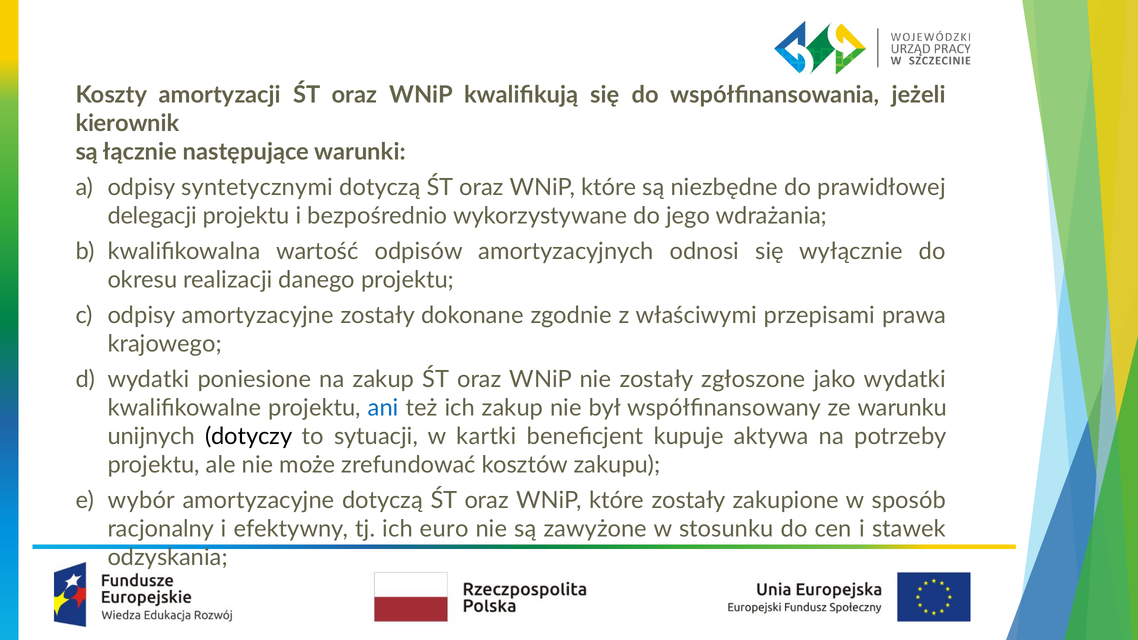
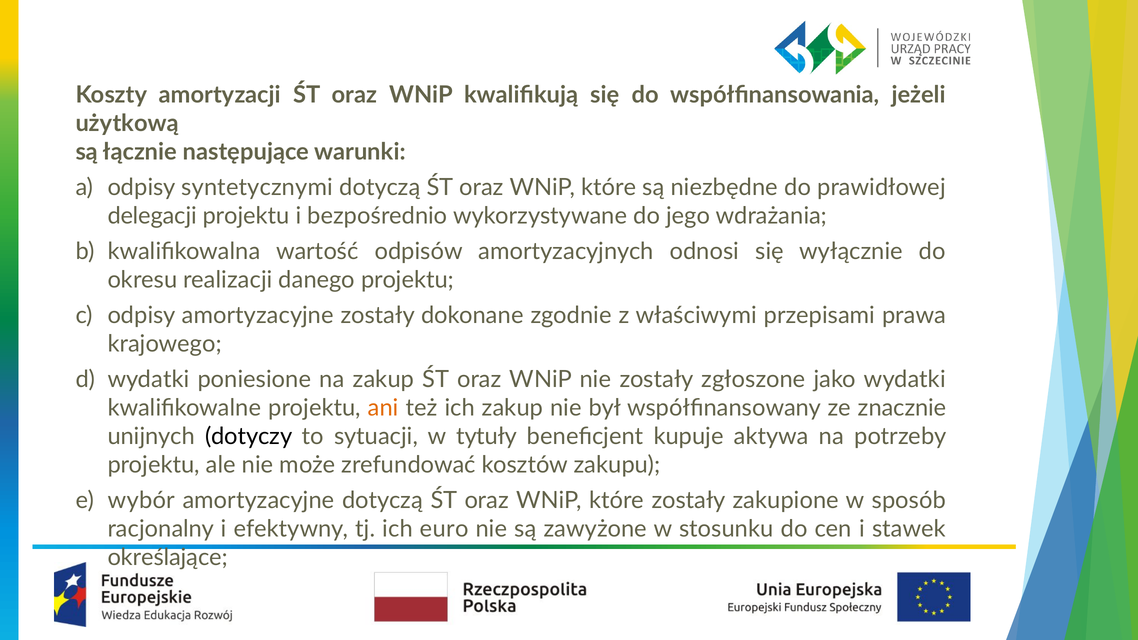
kierownik: kierownik -> użytkową (127, 123)
ani colour: blue -> orange (383, 408)
warunku: warunku -> znacznie (902, 408)
kartki: kartki -> tytuły (487, 437)
odzyskania: odzyskania -> określające (168, 558)
